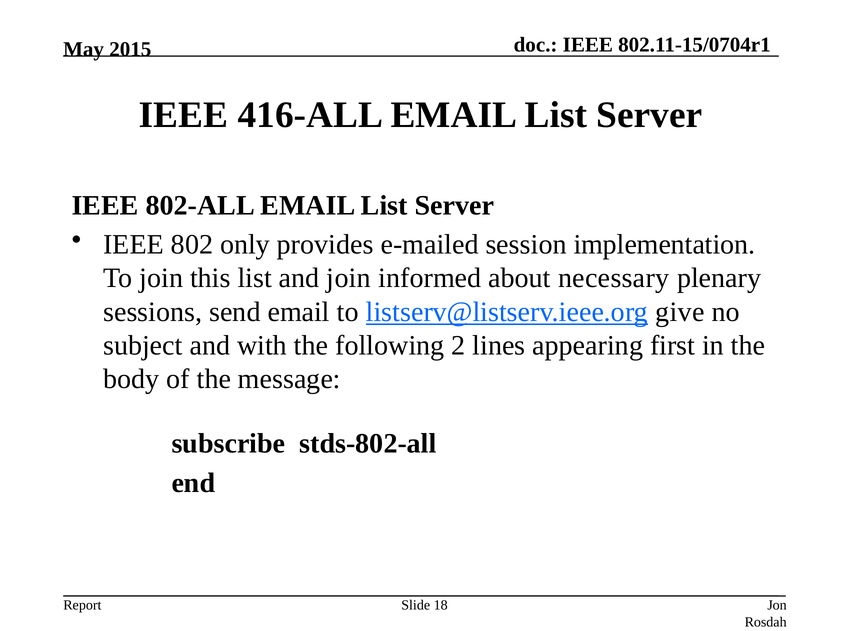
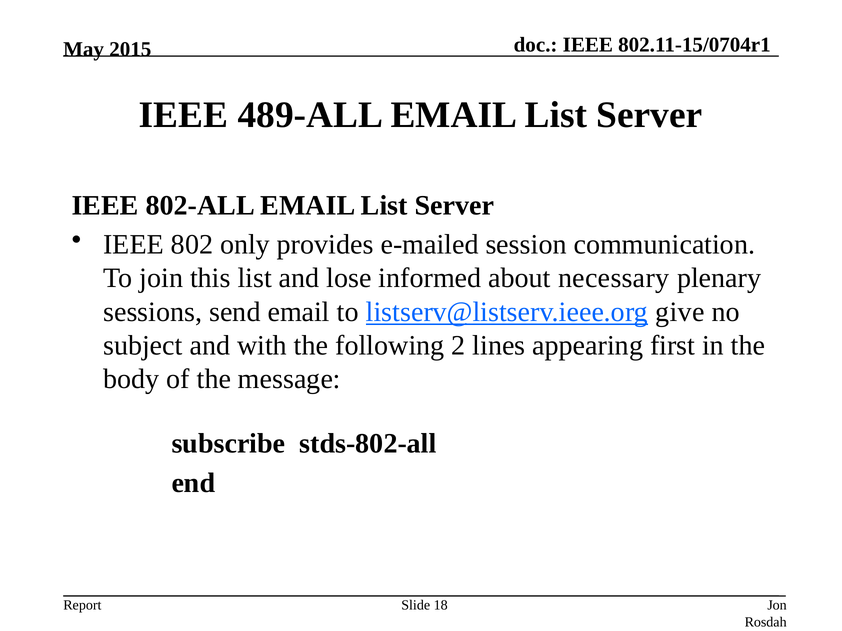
416-ALL: 416-ALL -> 489-ALL (310, 115)
implementation: implementation -> communication (664, 245)
and join: join -> lose (349, 278)
